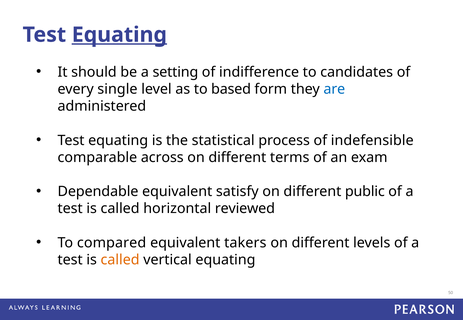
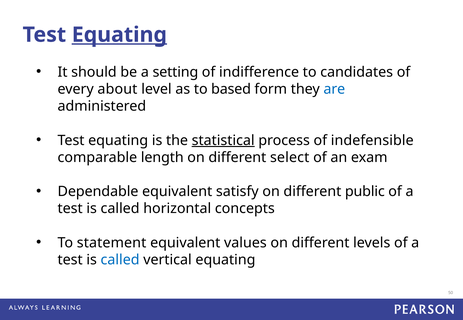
single: single -> about (117, 89)
statistical underline: none -> present (223, 141)
across: across -> length (162, 158)
terms: terms -> select (290, 158)
reviewed: reviewed -> concepts (245, 209)
compared: compared -> statement (112, 243)
takers: takers -> values (245, 243)
called colour: orange -> blue (120, 260)
